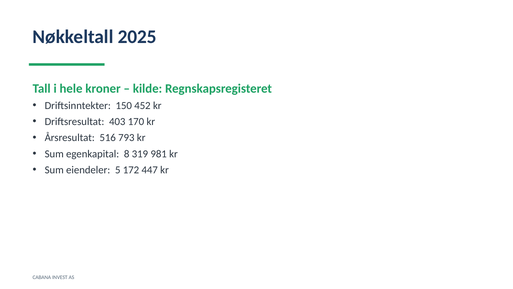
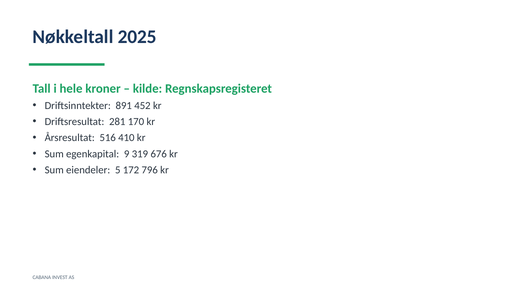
150: 150 -> 891 (124, 105)
403: 403 -> 281 (117, 122)
793: 793 -> 410 (126, 138)
8: 8 -> 9 (127, 154)
981: 981 -> 676 (159, 154)
447: 447 -> 796 (150, 170)
